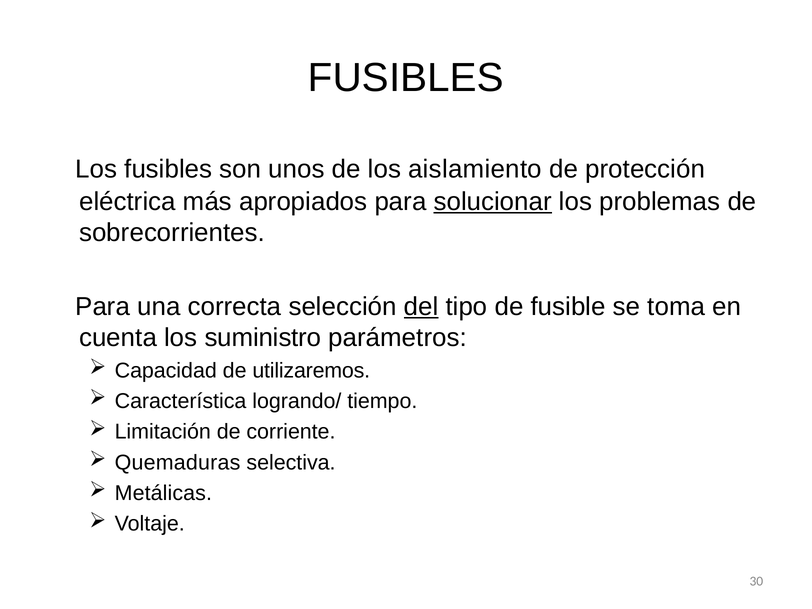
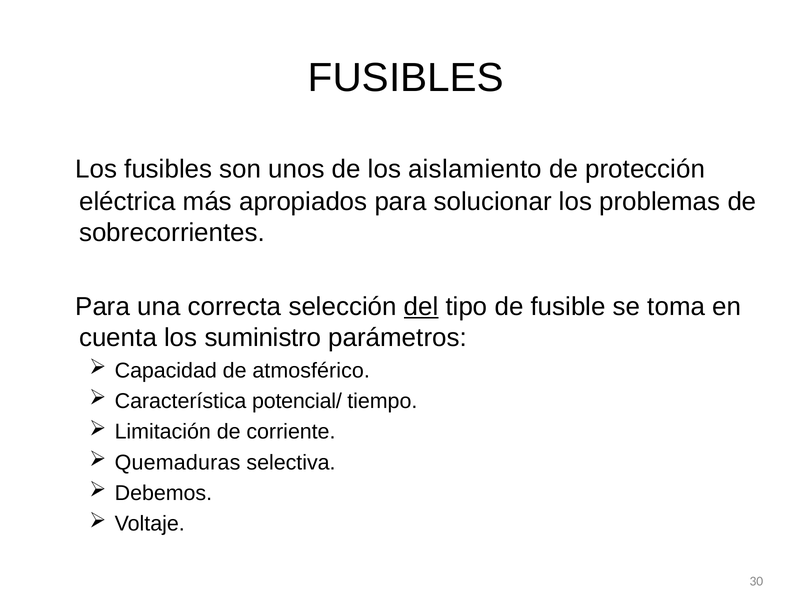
solucionar underline: present -> none (493, 201)
utilizaremos: utilizaremos -> atmosférico (311, 371)
logrando/: logrando/ -> potencial/ (297, 401)
Metálicas: Metálicas -> Debemos (163, 493)
